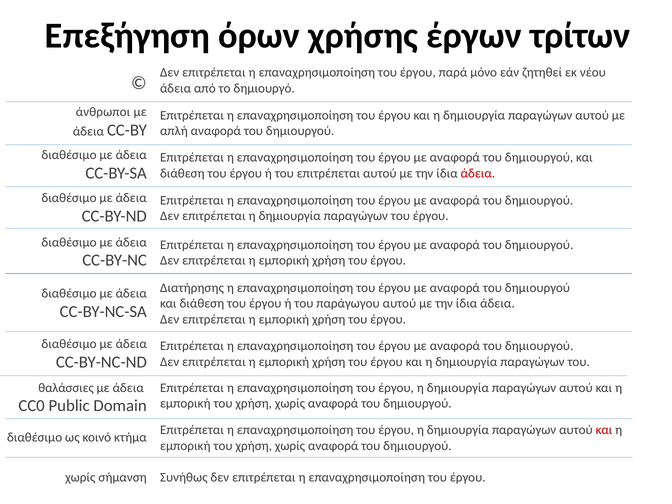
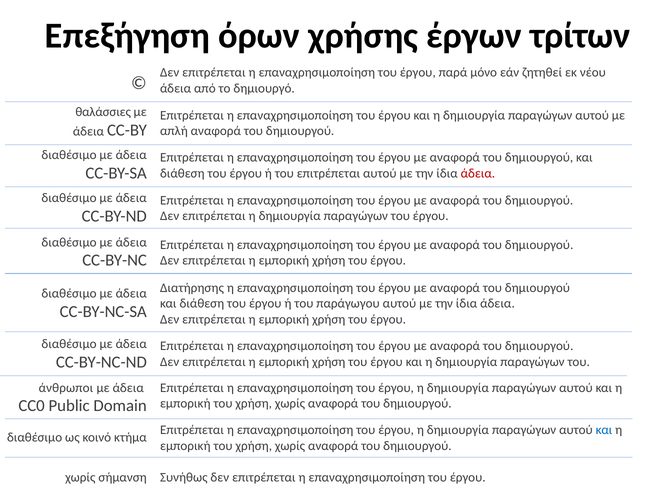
άνθρωποι: άνθρωποι -> θαλάσσιες (103, 112)
θαλάσσιες: θαλάσσιες -> άνθρωποι (66, 388)
και colour: red -> blue (604, 430)
